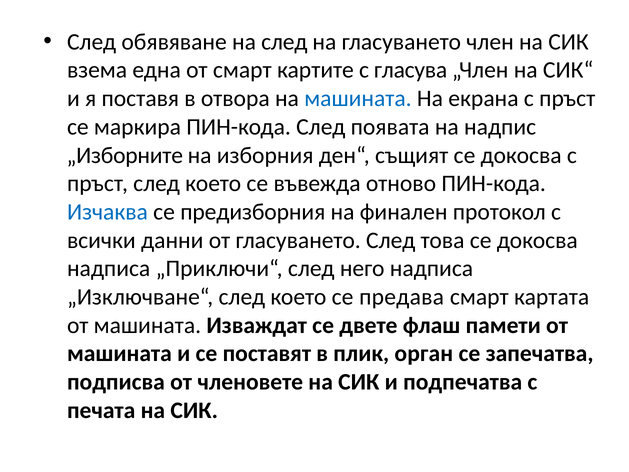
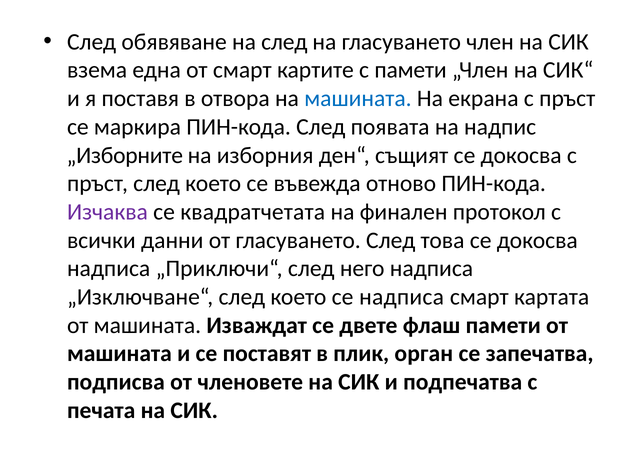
с гласува: гласува -> памети (411, 70)
Изчаква colour: blue -> purple (107, 212)
предизборния: предизборния -> квадратчетата (253, 212)
се предава: предава -> надписа (402, 297)
